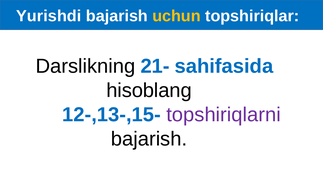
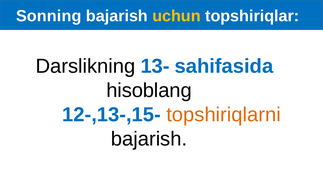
Yurishdi: Yurishdi -> Sonning (49, 16)
21-: 21- -> 13- (155, 66)
topshiriqlarni colour: purple -> orange (224, 114)
